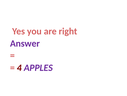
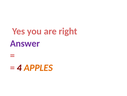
APPLES colour: purple -> orange (38, 67)
